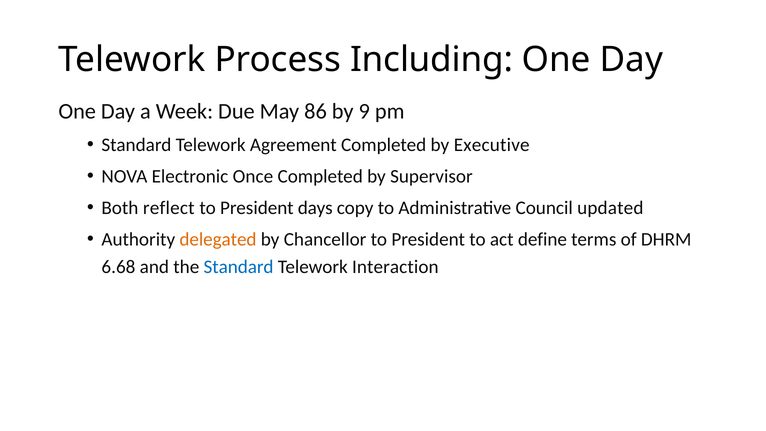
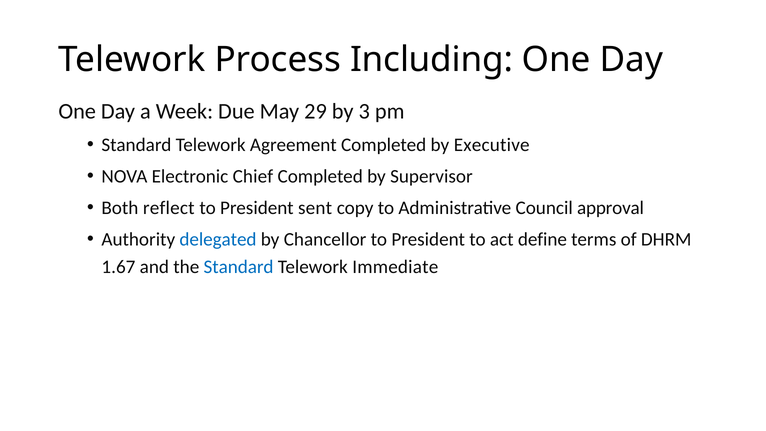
86: 86 -> 29 (315, 111)
9: 9 -> 3 (364, 111)
Once: Once -> Chief (253, 176)
days: days -> sent (315, 208)
updated: updated -> approval (610, 208)
delegated colour: orange -> blue (218, 239)
6.68: 6.68 -> 1.67 (118, 267)
Interaction: Interaction -> Immediate (395, 267)
